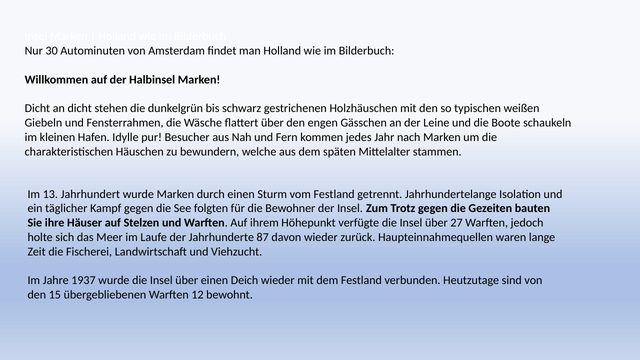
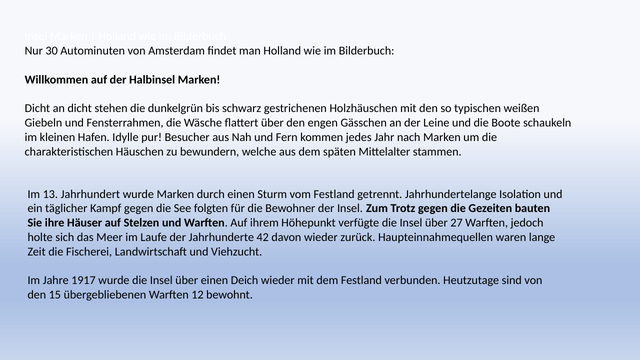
87: 87 -> 42 (263, 237)
1937: 1937 -> 1917 (83, 281)
